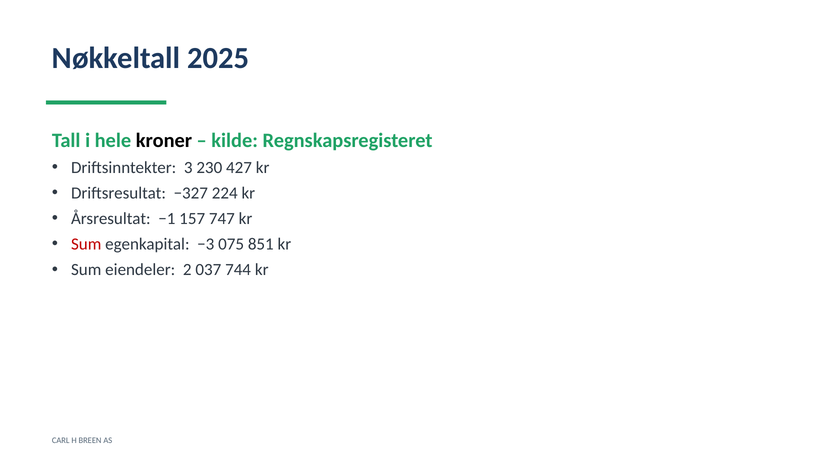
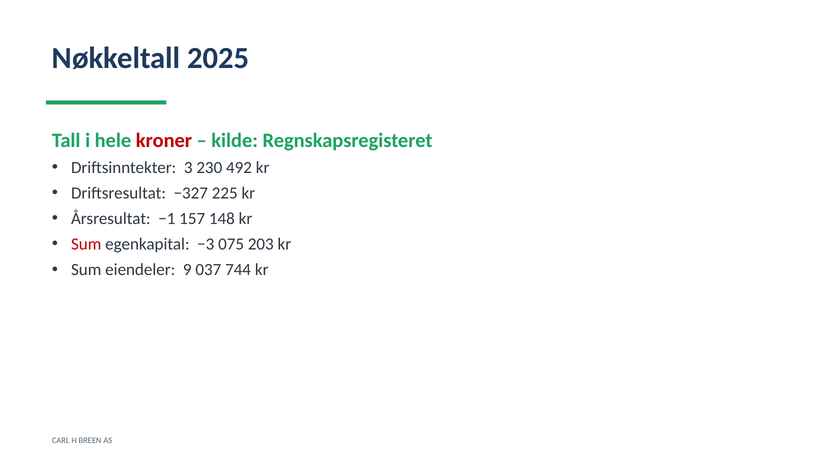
kroner colour: black -> red (164, 140)
427: 427 -> 492 (239, 168)
224: 224 -> 225 (225, 193)
747: 747 -> 148 (222, 219)
851: 851 -> 203 (261, 244)
2: 2 -> 9 (187, 270)
